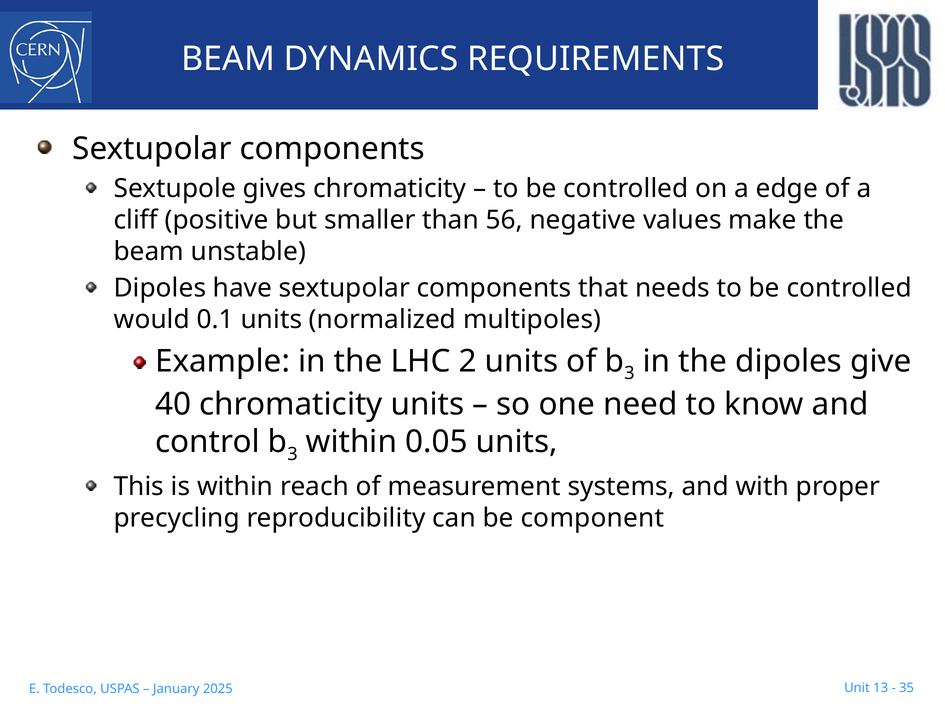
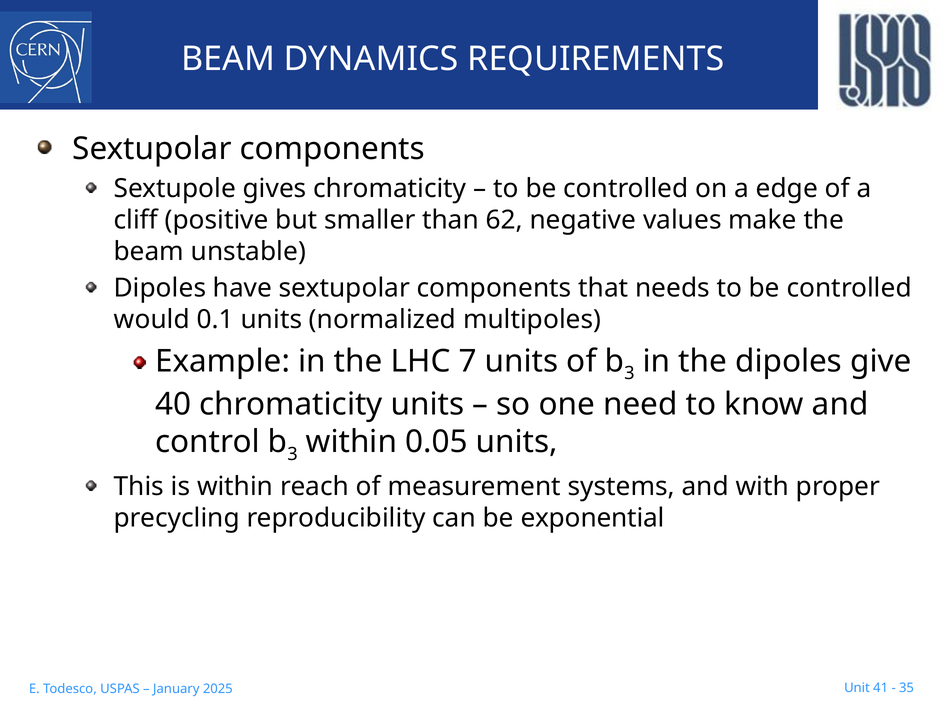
56: 56 -> 62 (504, 220)
2: 2 -> 7 (468, 361)
component: component -> exponential (593, 518)
13: 13 -> 41 (881, 688)
